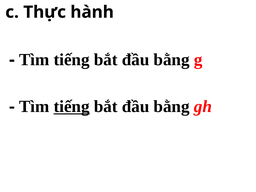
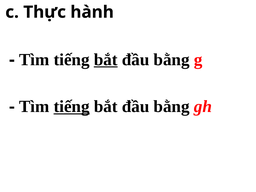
bắt underline: none -> present (106, 60)
